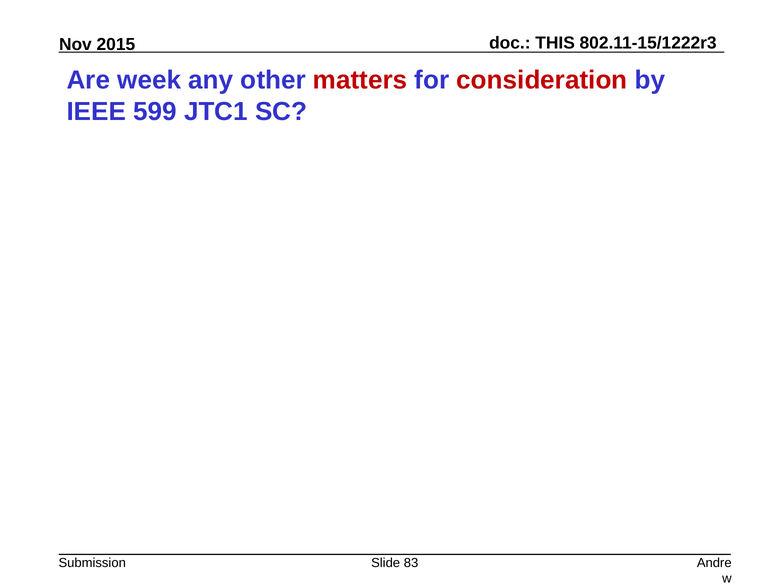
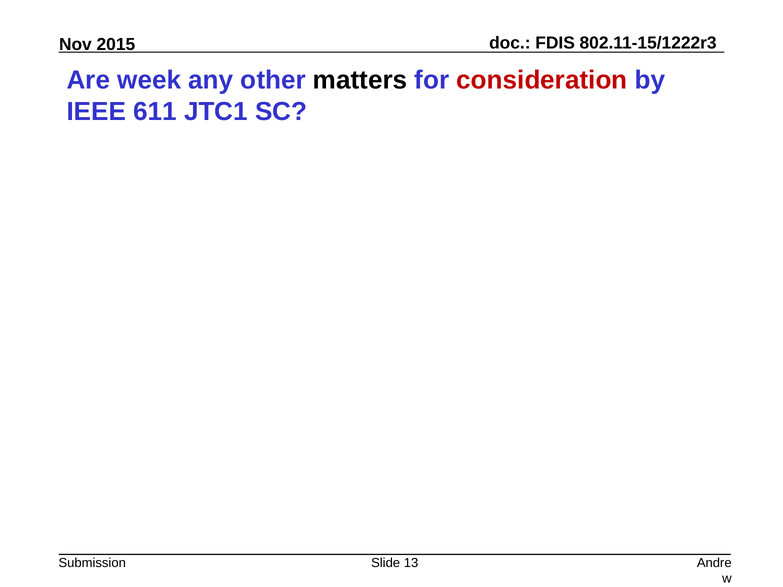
THIS: THIS -> FDIS (555, 43)
matters colour: red -> black (360, 80)
599: 599 -> 611 (155, 111)
83: 83 -> 13 (411, 563)
